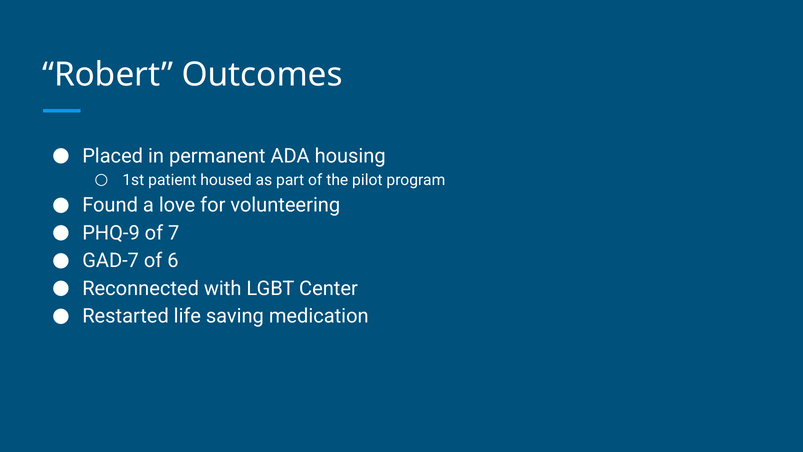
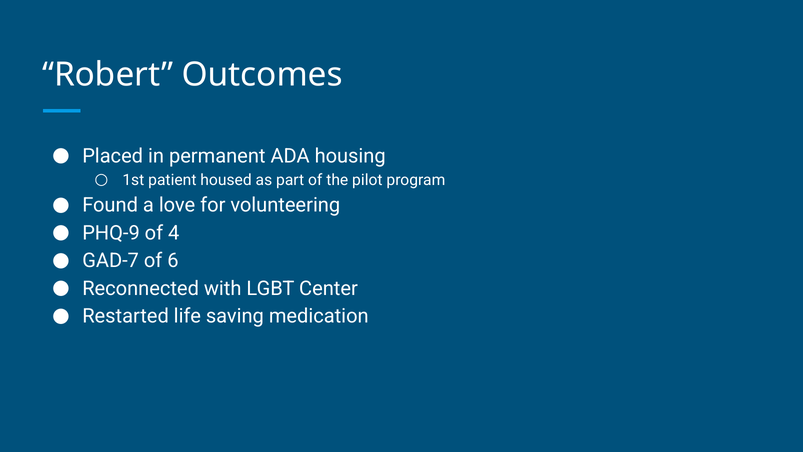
7: 7 -> 4 (174, 233)
